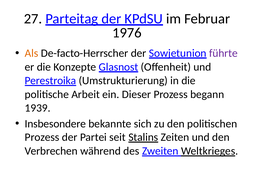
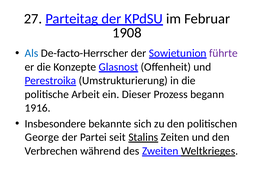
1976: 1976 -> 1908 (127, 33)
Als colour: orange -> blue (32, 53)
1939: 1939 -> 1916 (38, 108)
Prozess: Prozess -> George (42, 138)
